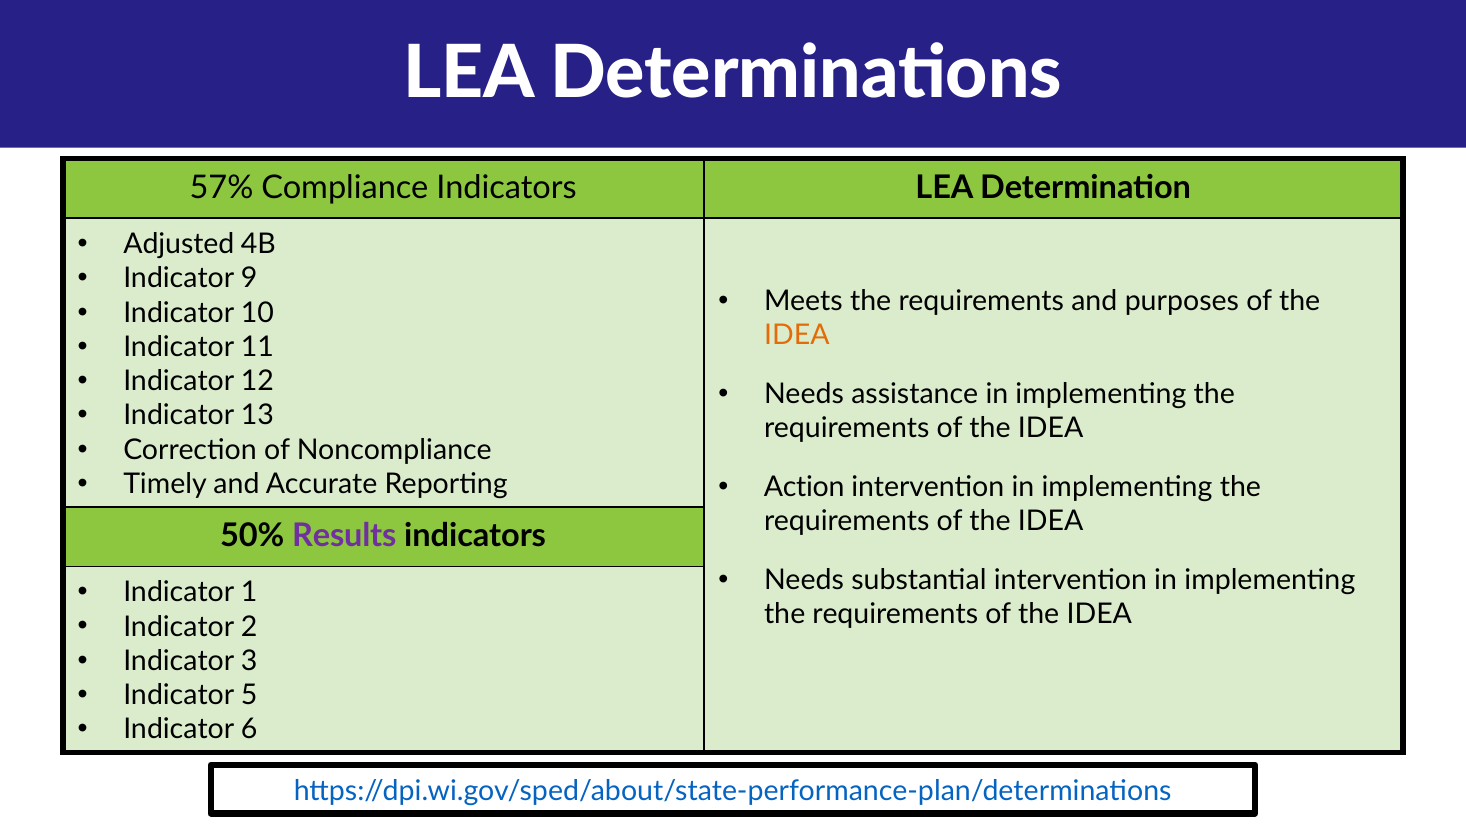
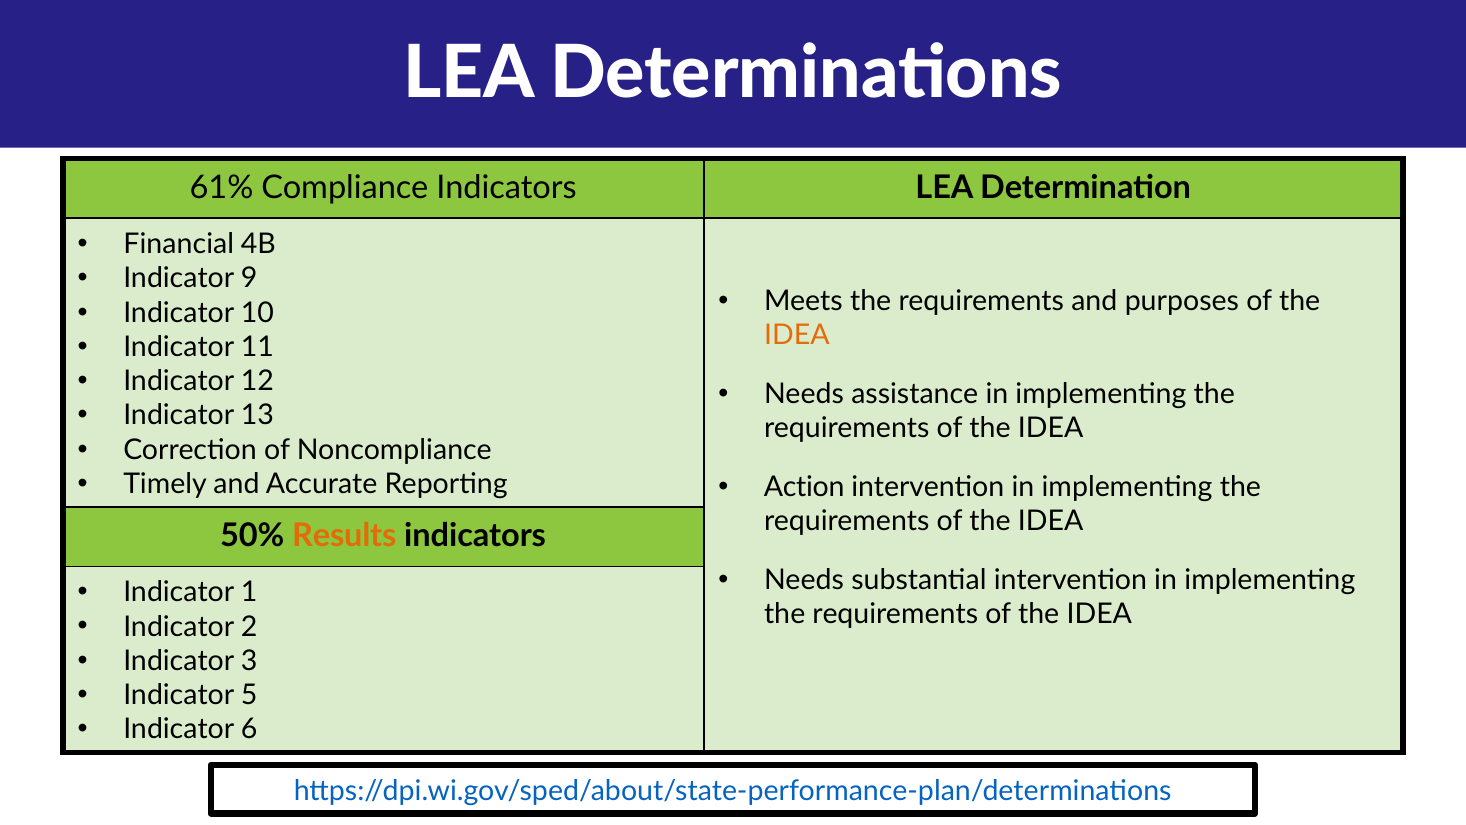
57%: 57% -> 61% (222, 187)
Adjusted: Adjusted -> Financial (179, 244)
Results colour: purple -> orange (344, 535)
